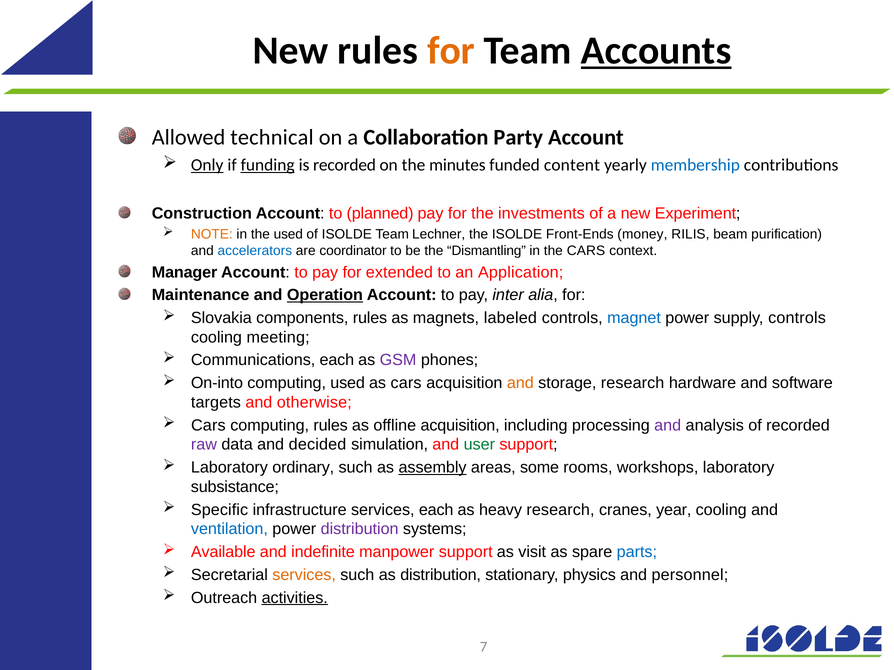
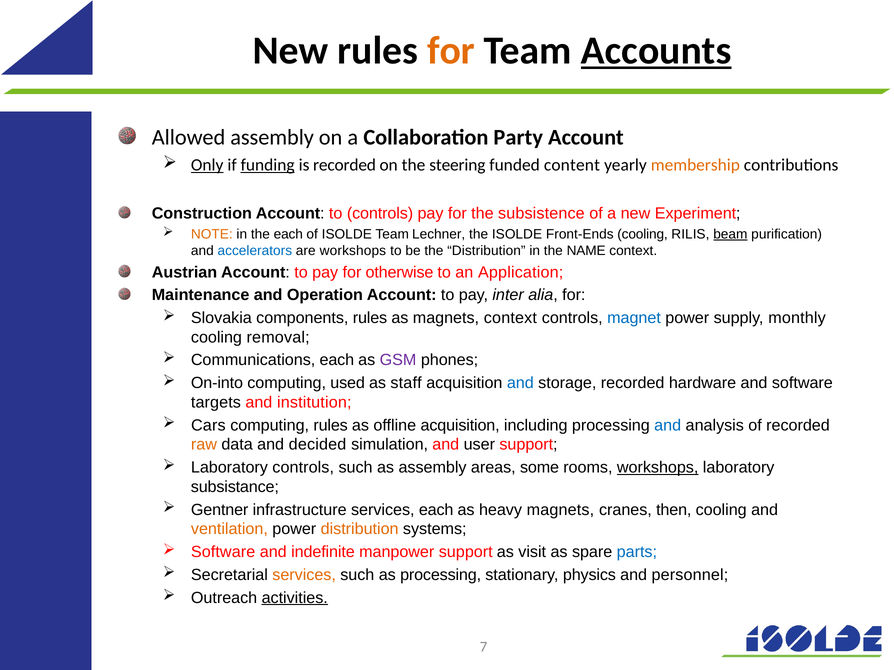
Allowed technical: technical -> assembly (272, 138)
minutes: minutes -> steering (457, 165)
membership colour: blue -> orange (695, 165)
to planned: planned -> controls (380, 214)
investments: investments -> subsistence (541, 214)
the used: used -> each (288, 234)
Front-Ends money: money -> cooling (643, 234)
beam underline: none -> present (730, 234)
are coordinator: coordinator -> workshops (353, 251)
the Dismantling: Dismantling -> Distribution (486, 251)
the CARS: CARS -> NAME (586, 251)
Manager: Manager -> Austrian (185, 272)
extended: extended -> otherwise (400, 272)
Operation underline: present -> none (325, 295)
magnets labeled: labeled -> context (510, 318)
supply controls: controls -> monthly (797, 318)
meeting: meeting -> removal (278, 338)
as cars: cars -> staff (406, 383)
and colour: orange -> blue (520, 383)
storage research: research -> recorded (633, 383)
otherwise: otherwise -> institution (314, 403)
and colour: purple -> blue (668, 426)
raw colour: purple -> orange (204, 445)
user colour: green -> black (479, 445)
Laboratory ordinary: ordinary -> controls (303, 468)
assembly underline: present -> none (433, 468)
workshops underline: none -> present (658, 468)
Specific: Specific -> Gentner (220, 510)
heavy research: research -> magnets (560, 510)
year: year -> then (674, 510)
ventilation colour: blue -> orange (229, 530)
distribution colour: purple -> orange (360, 530)
Available: Available -> Software (223, 552)
as distribution: distribution -> processing (441, 575)
